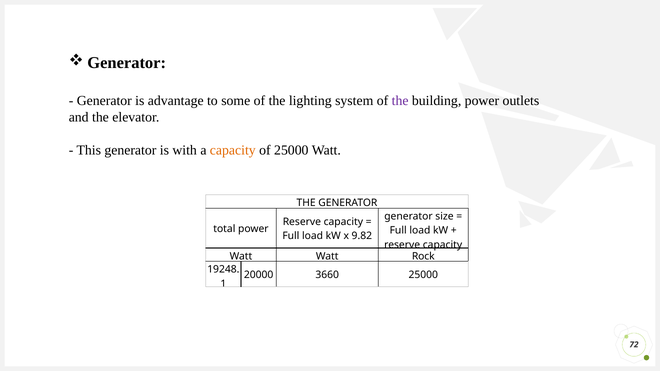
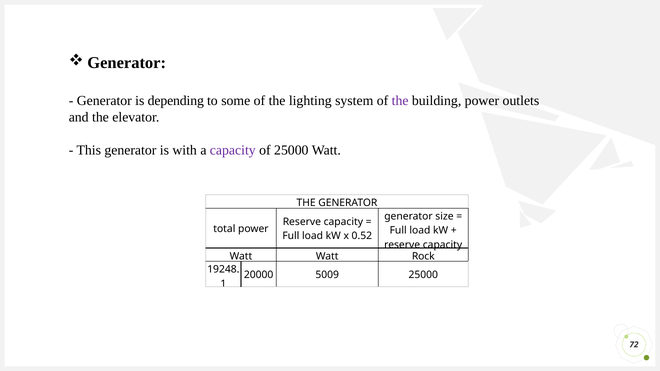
advantage: advantage -> depending (176, 101)
capacity colour: orange -> purple (233, 150)
9.82: 9.82 -> 0.52 (362, 236)
3660: 3660 -> 5009 (327, 275)
